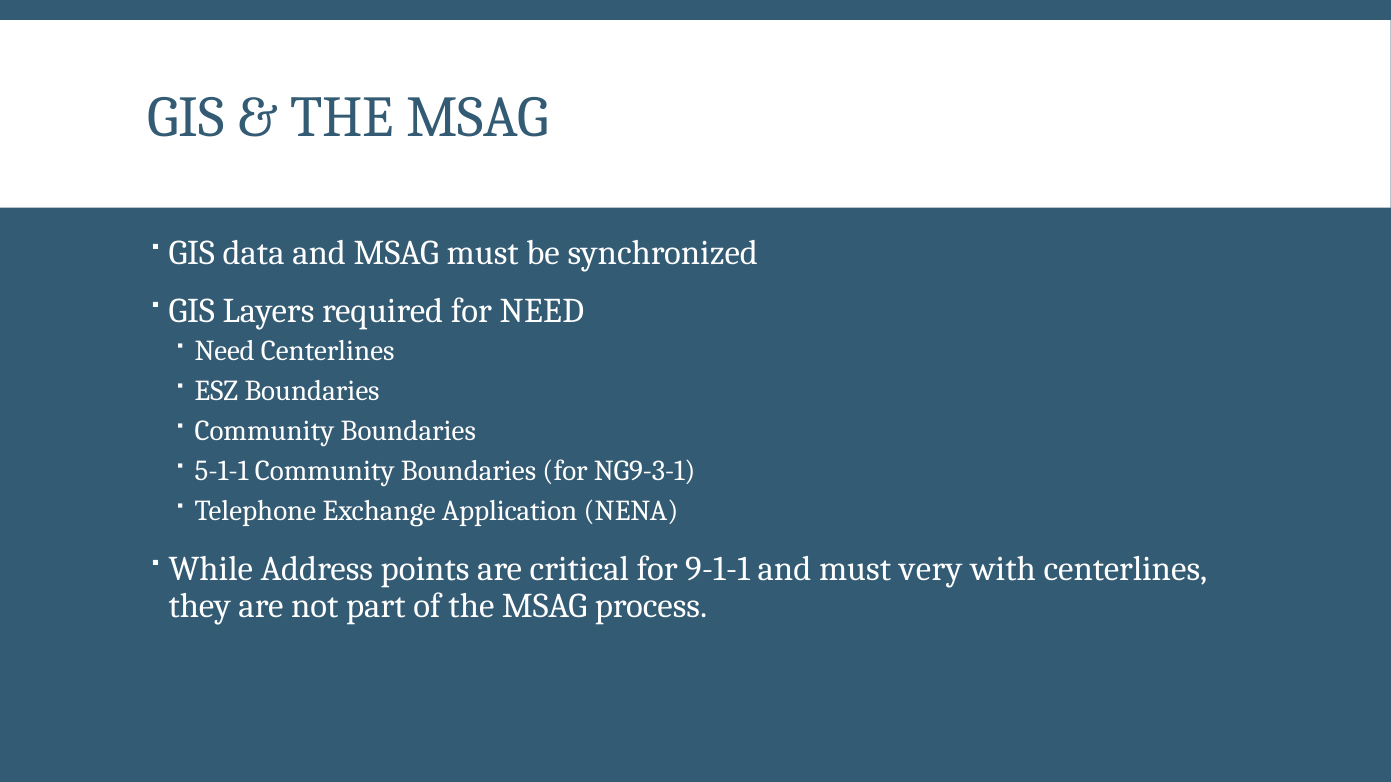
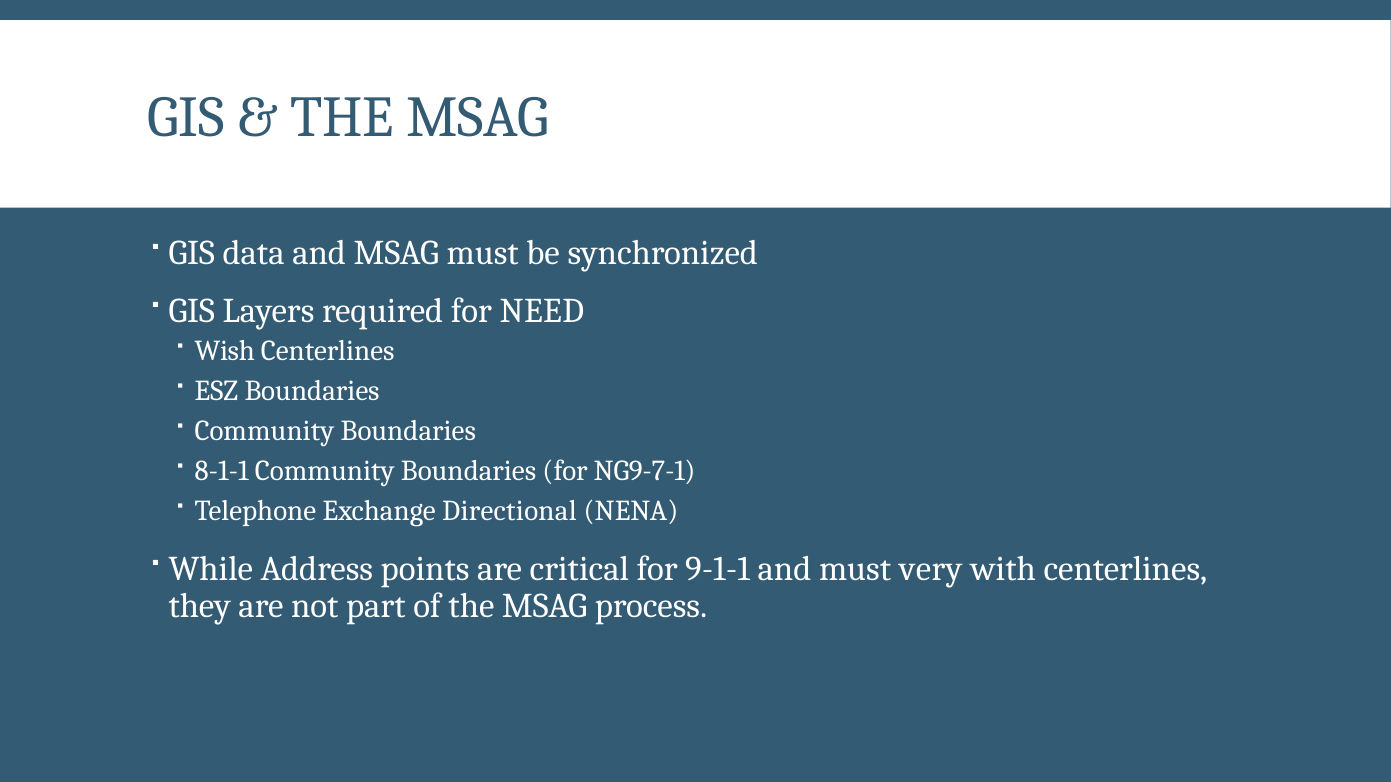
Need: Need -> Wish (225, 351)
5-1-1: 5-1-1 -> 8-1-1 (222, 471)
NG9-3-1: NG9-3-1 -> NG9-7-1 (645, 471)
Application: Application -> Directional (509, 511)
